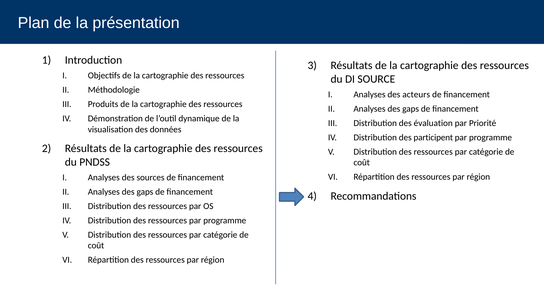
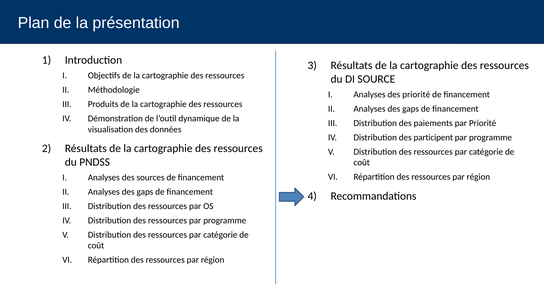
des acteurs: acteurs -> priorité (416, 95)
évaluation: évaluation -> paiements (433, 123)
